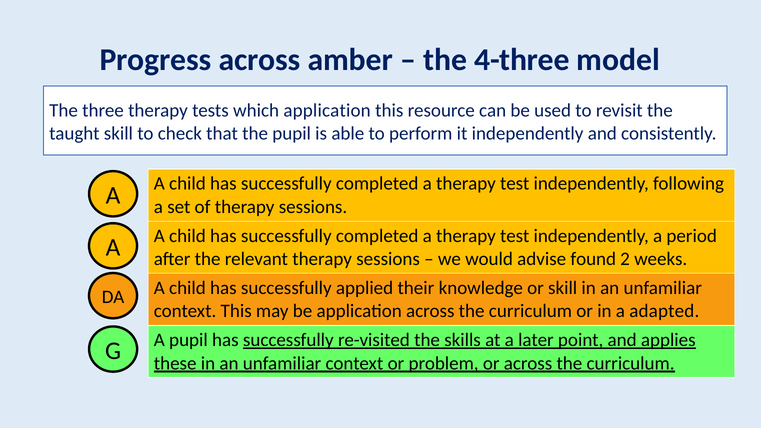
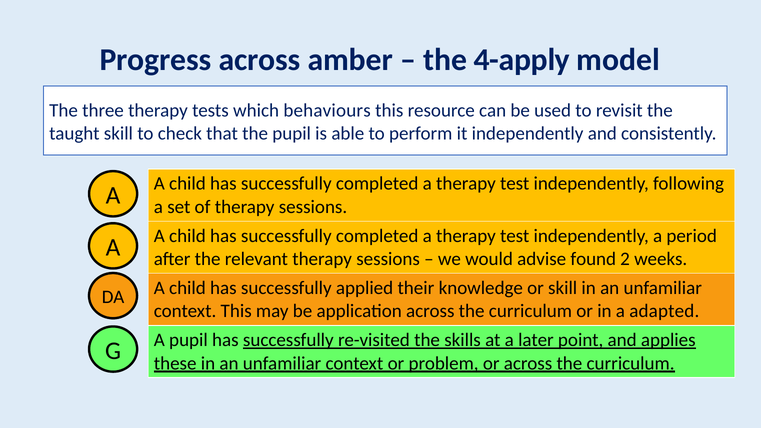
4-three: 4-three -> 4-apply (522, 60)
which application: application -> behaviours (327, 110)
